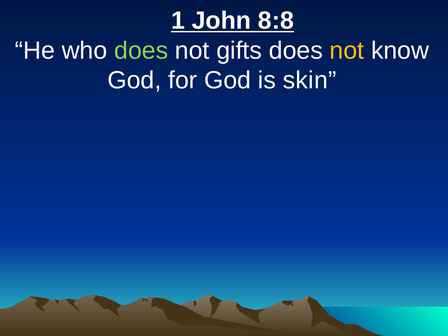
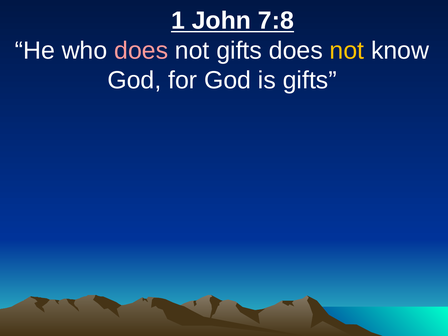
8:8: 8:8 -> 7:8 (276, 21)
does colour: light green -> pink (141, 51)
is skin: skin -> gifts (310, 80)
